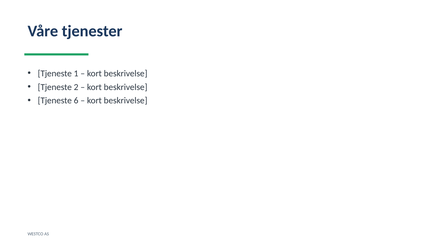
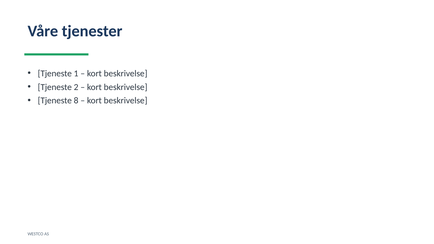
6: 6 -> 8 (76, 101)
